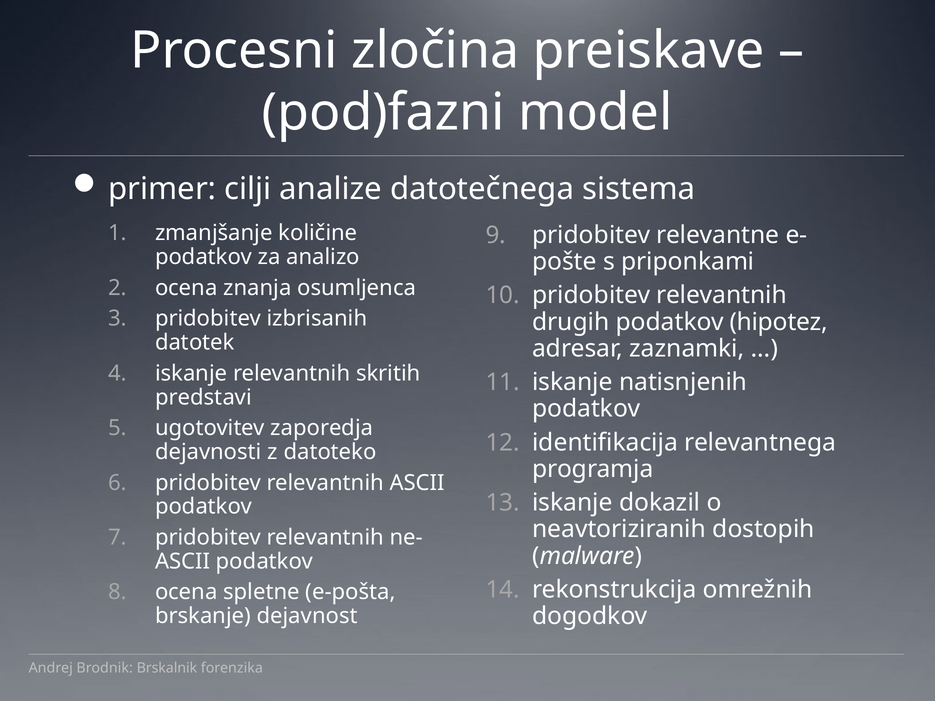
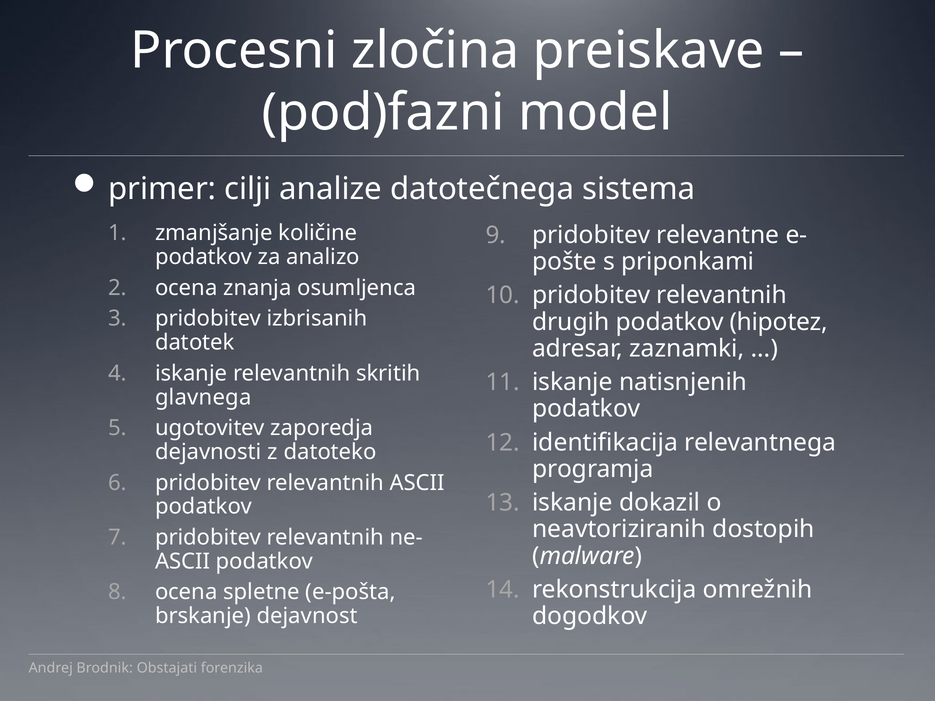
predstavi: predstavi -> glavnega (203, 397)
Brskalnik: Brskalnik -> Obstajati (167, 668)
